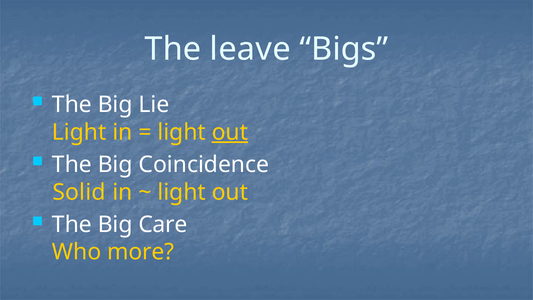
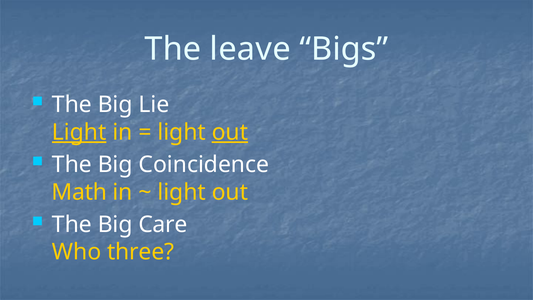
Light underline: none -> present (79, 132)
Solid: Solid -> Math (79, 192)
more: more -> three (141, 252)
